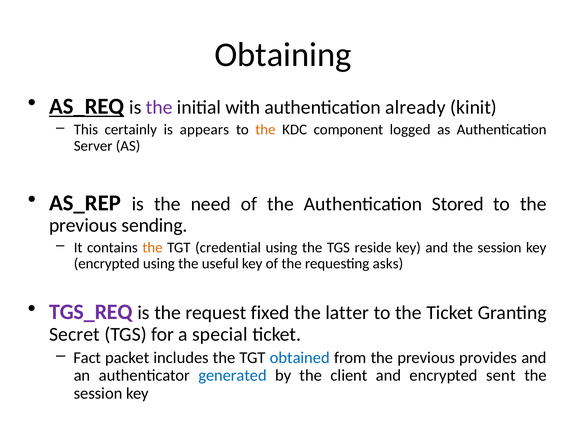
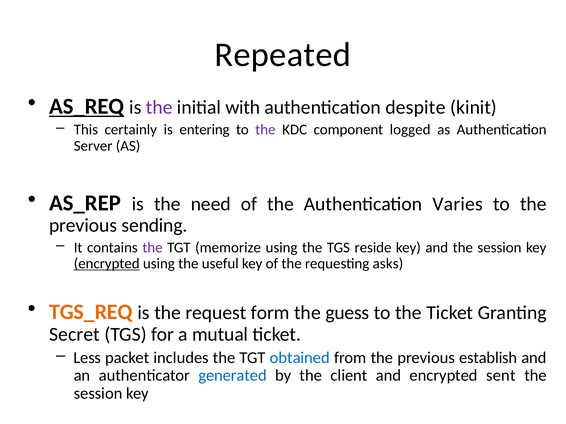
Obtaining: Obtaining -> Repeated (283, 55)
already: already -> despite (415, 108)
appears: appears -> entering (205, 130)
the colour: orange -> purple (265, 130)
Stored: Stored -> Varies (458, 204)
the colour: orange -> purple (153, 248)
credential: credential -> memorize (228, 248)
encrypted underline: none -> present (107, 264)
TGS_REQ colour: purple -> orange (91, 312)
fixed: fixed -> form (270, 313)
latter: latter -> guess (347, 313)
special: special -> mutual (220, 335)
Fact: Fact -> Less (87, 358)
provides: provides -> establish (488, 358)
